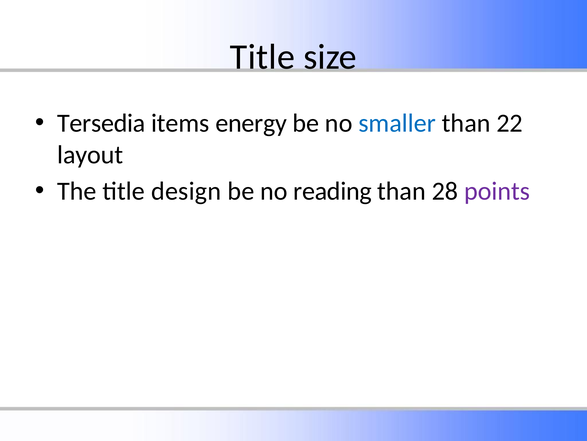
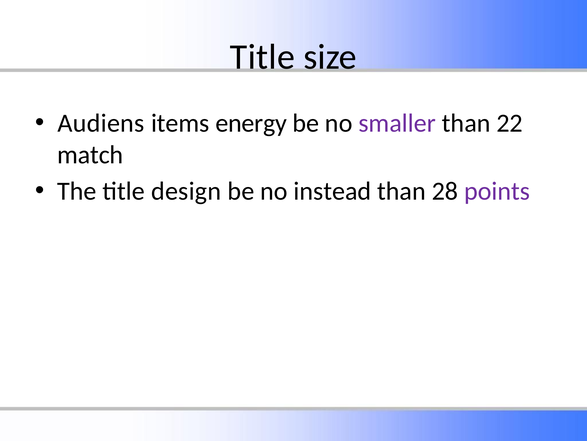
Tersedia: Tersedia -> Audiens (101, 123)
smaller colour: blue -> purple (397, 123)
layout: layout -> match (90, 154)
reading: reading -> instead (332, 191)
